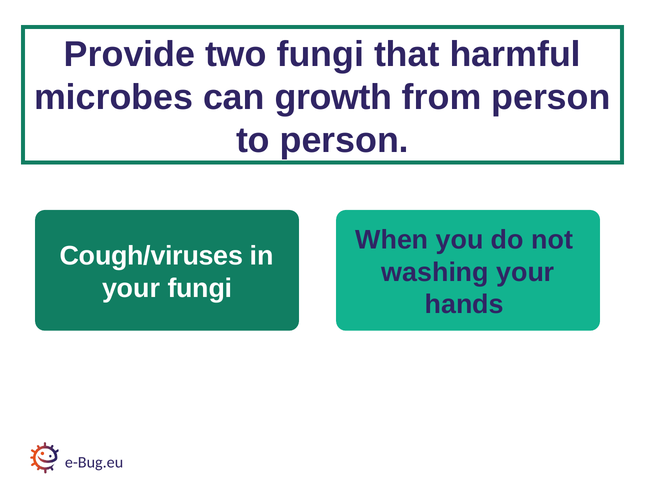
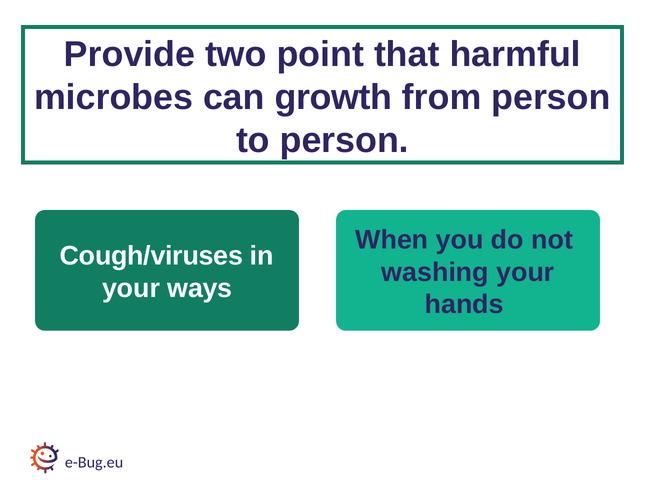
two fungi: fungi -> point (320, 54)
your fungi: fungi -> ways (200, 288)
